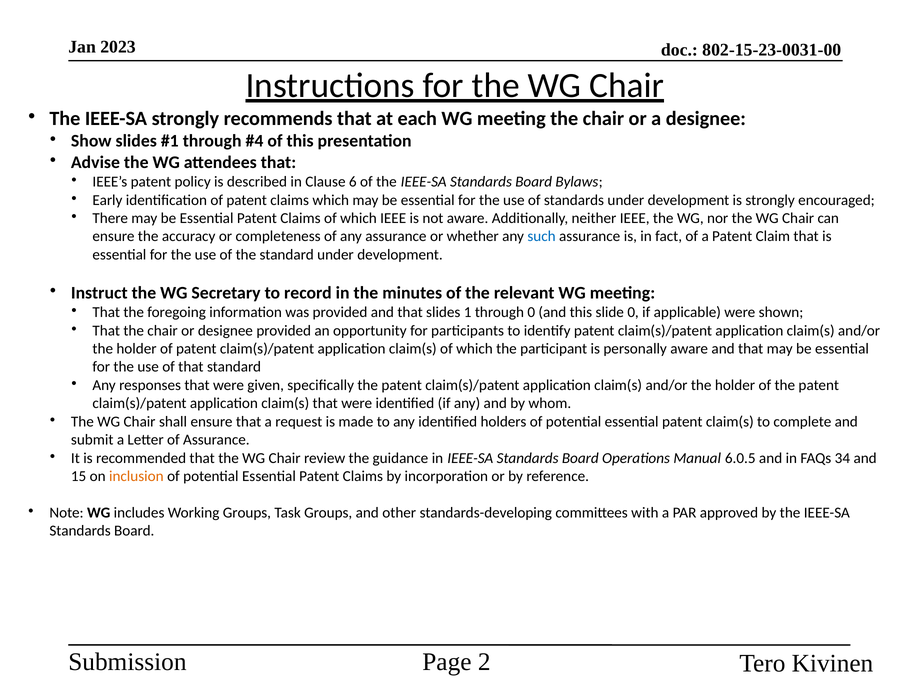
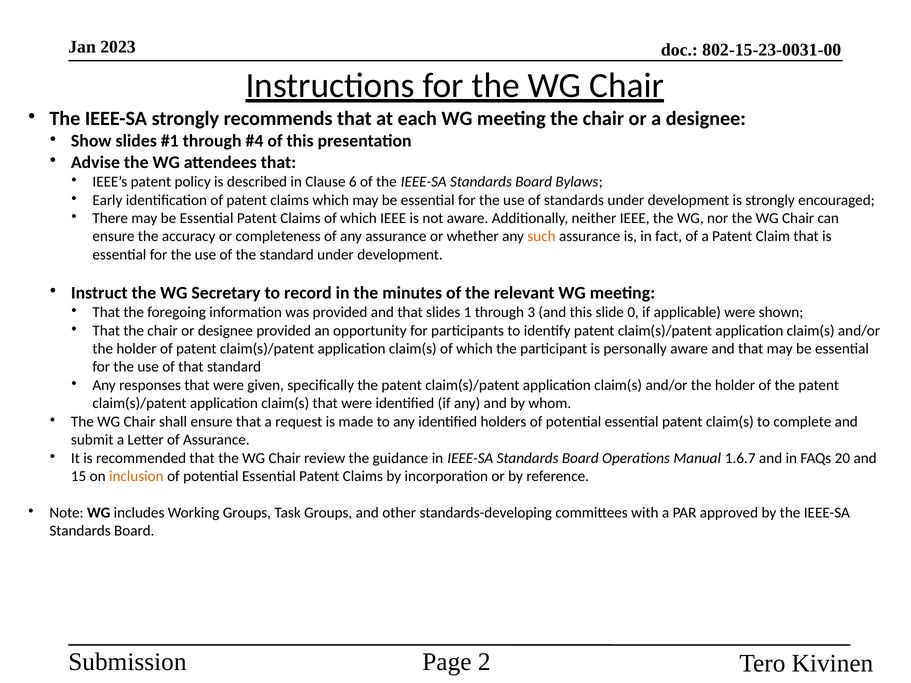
such colour: blue -> orange (542, 237)
through 0: 0 -> 3 (531, 312)
6.0.5: 6.0.5 -> 1.6.7 (740, 458)
34: 34 -> 20 (842, 458)
